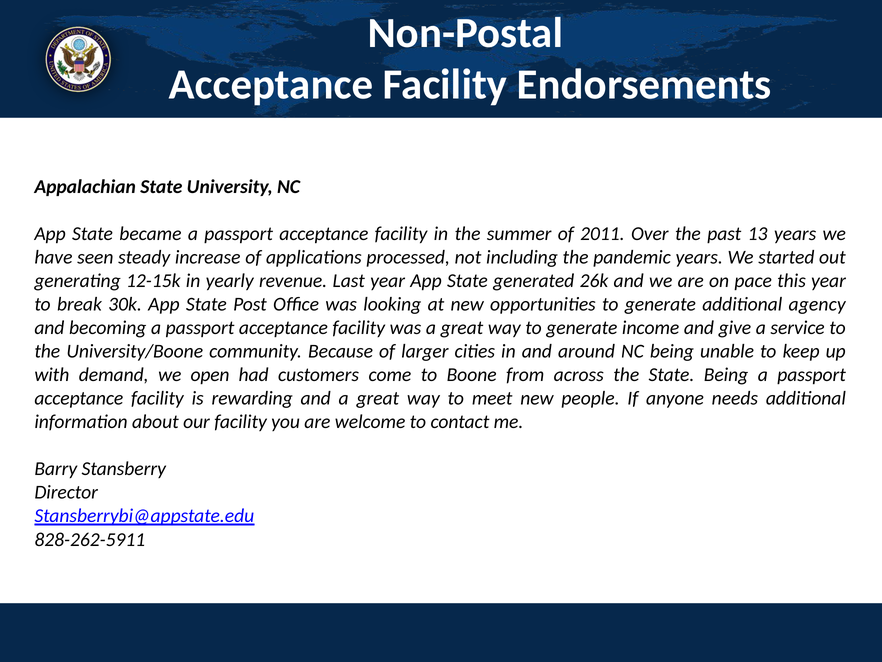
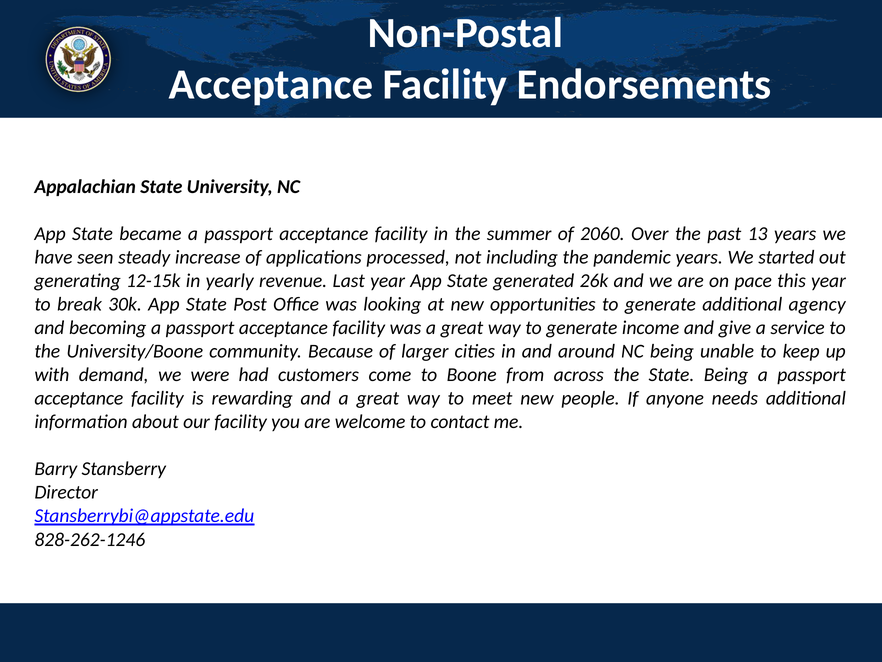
2011: 2011 -> 2060 (602, 234)
open: open -> were (210, 375)
828-262-5911: 828-262-5911 -> 828-262-1246 (90, 540)
